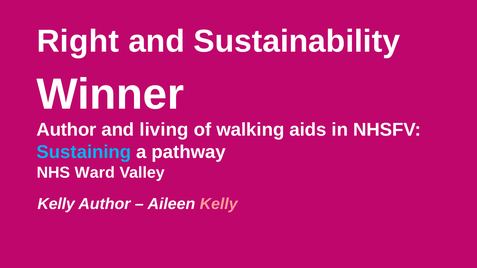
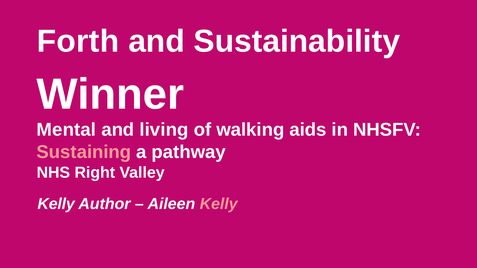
Right: Right -> Forth (78, 41)
Author: Author -> Mental (66, 130)
Sustaining colour: light blue -> pink (84, 152)
Ward: Ward -> Right (95, 173)
